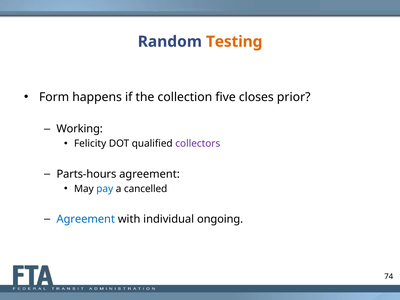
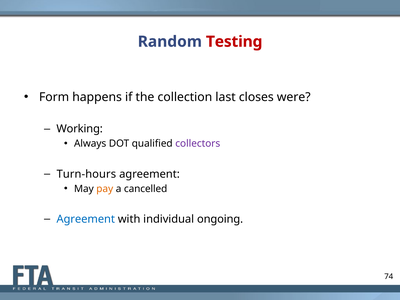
Testing colour: orange -> red (234, 42)
five: five -> last (226, 97)
prior: prior -> were (294, 97)
Felicity: Felicity -> Always (90, 144)
Parts-hours: Parts-hours -> Turn-hours (86, 174)
pay colour: blue -> orange (105, 189)
